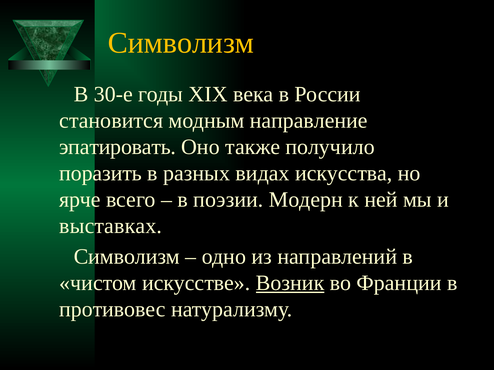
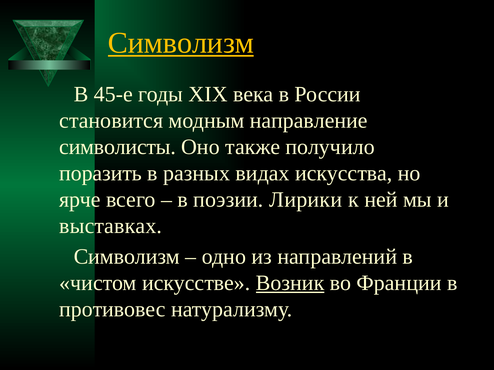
Символизм underline: none -> present (181, 43)
30-е: 30-е -> 45-е (113, 94)
эпатировать: эпатировать -> символисты (118, 147)
Модерн: Модерн -> Лирики (306, 200)
